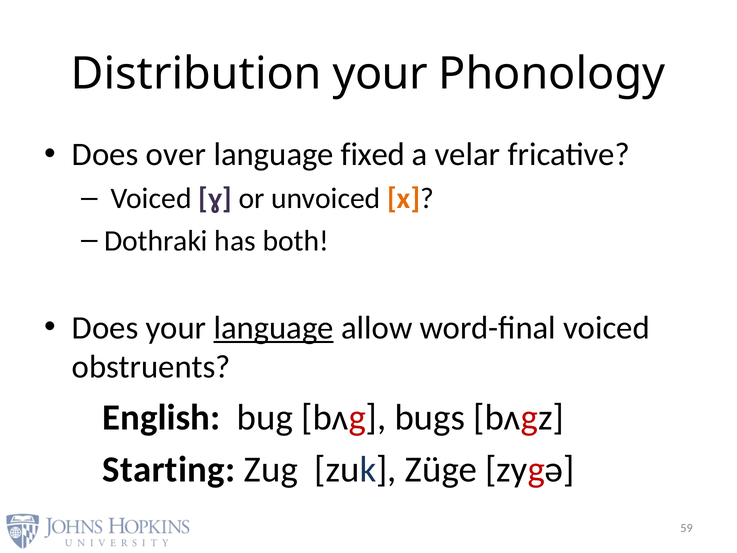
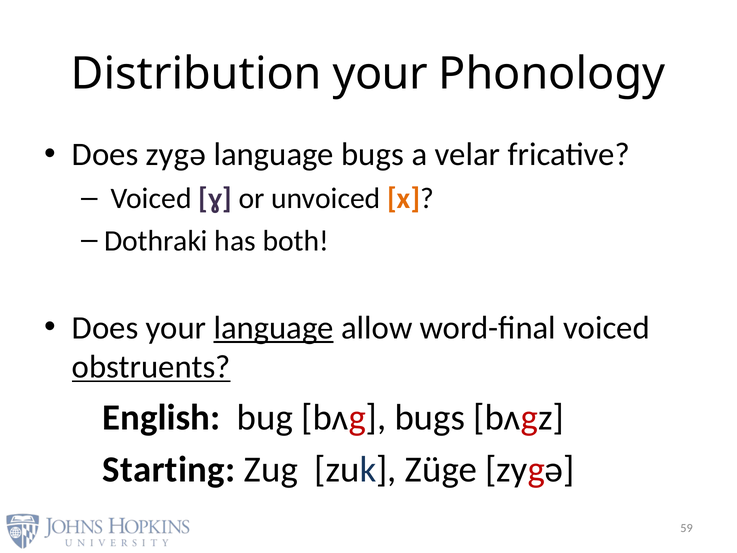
Does over: over -> zygə (176, 155)
language fixed: fixed -> bugs (373, 155)
obstruents underline: none -> present (151, 367)
